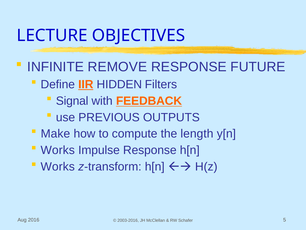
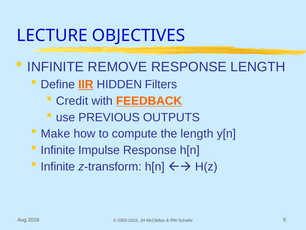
RESPONSE FUTURE: FUTURE -> LENGTH (258, 67)
Signal: Signal -> Credit (72, 101)
Works: Works -> Infinite (58, 150)
Works: Works -> Infinite (58, 166)
